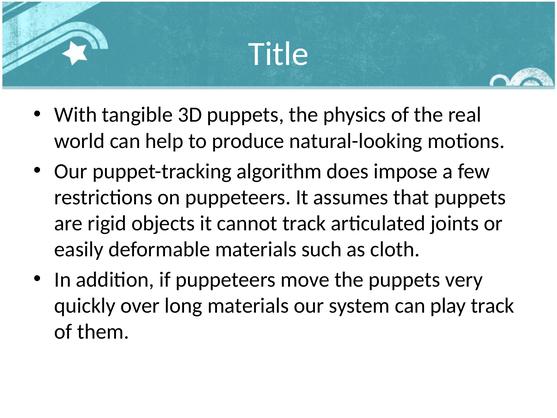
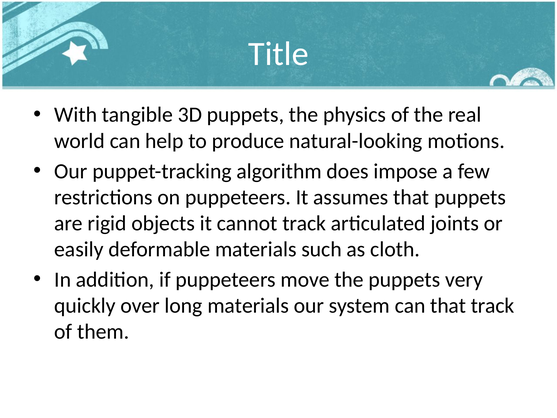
can play: play -> that (448, 306)
